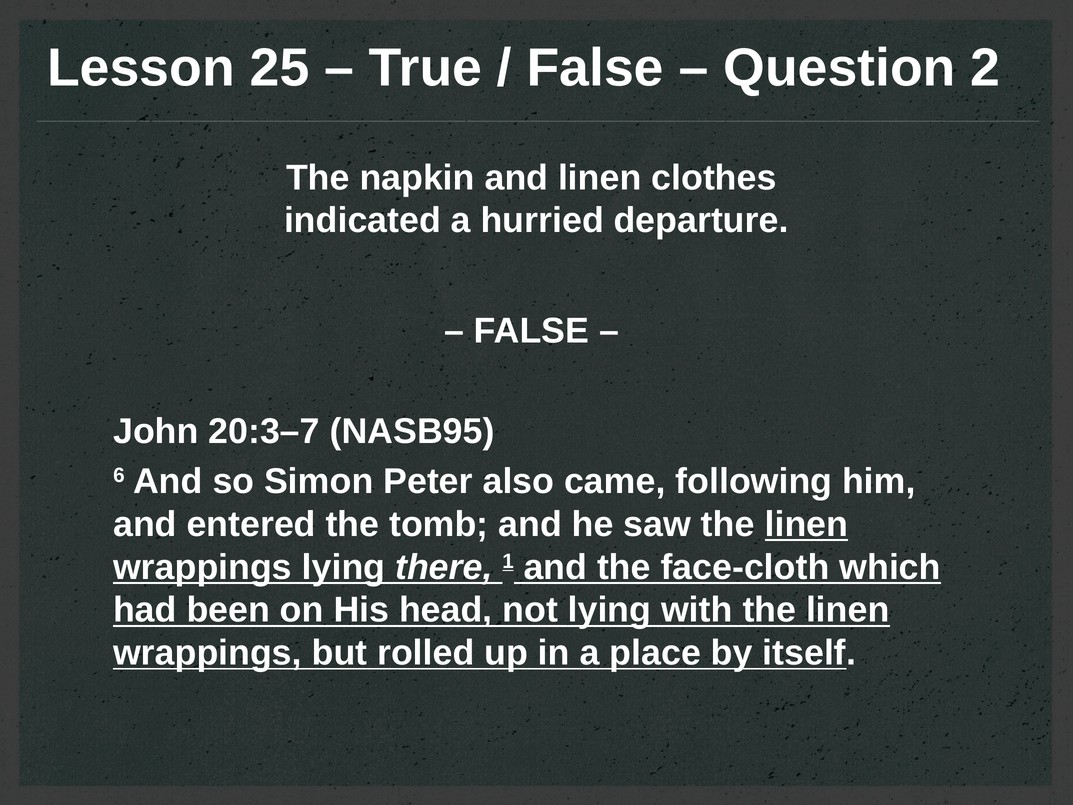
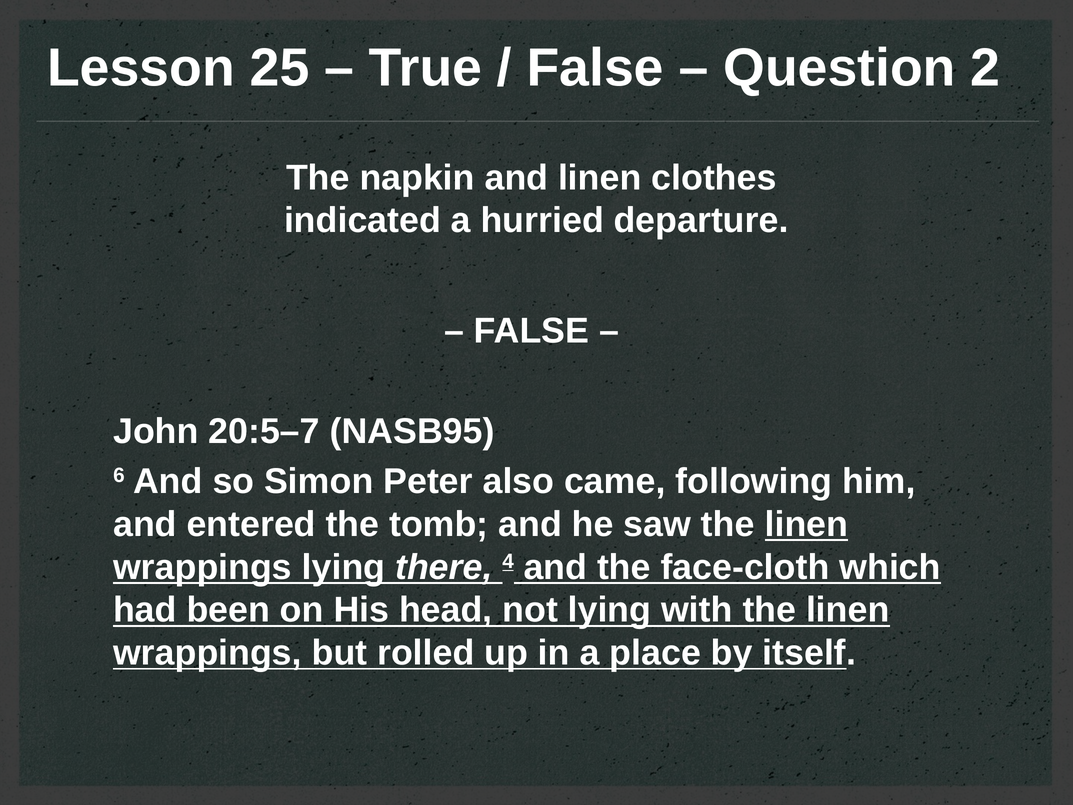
20:3–7: 20:3–7 -> 20:5–7 (264, 431)
1: 1 -> 4 (508, 561)
